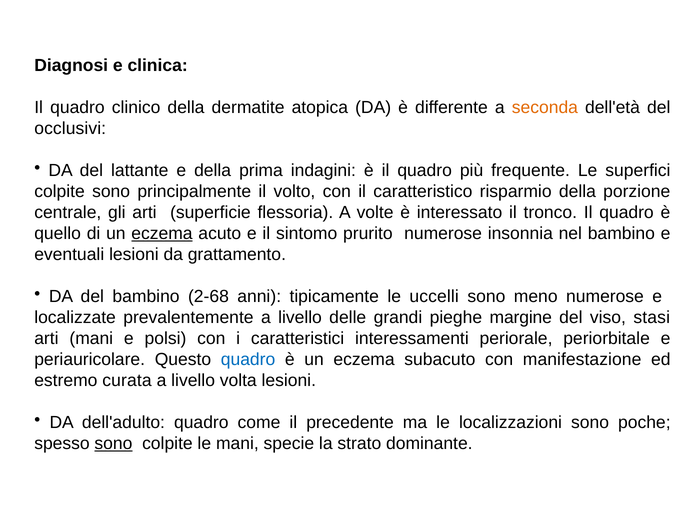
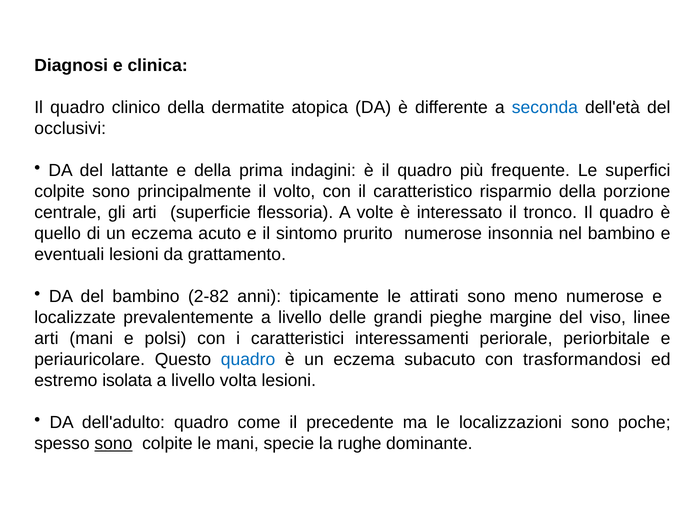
seconda colour: orange -> blue (545, 108)
eczema underline: present -> none (162, 234)
2-68: 2-68 -> 2-82 (208, 297)
uccelli: uccelli -> attirati (434, 297)
stasi: stasi -> linee (652, 318)
manifestazione: manifestazione -> trasformandosi (582, 360)
curata: curata -> isolata (127, 381)
strato: strato -> rughe (359, 444)
